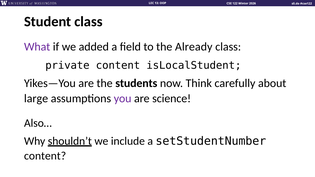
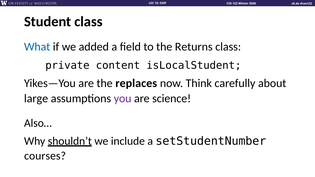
What colour: purple -> blue (37, 47)
Already: Already -> Returns (194, 47)
students: students -> replaces (136, 83)
content: content -> courses (45, 156)
